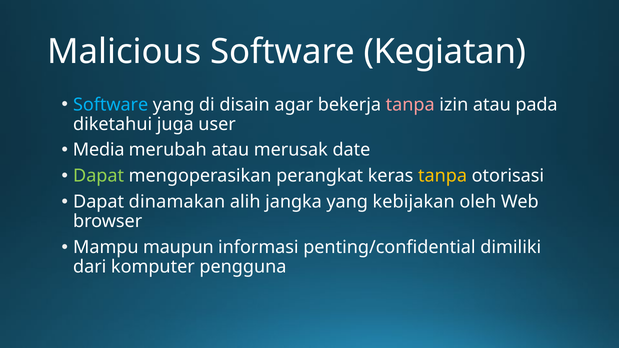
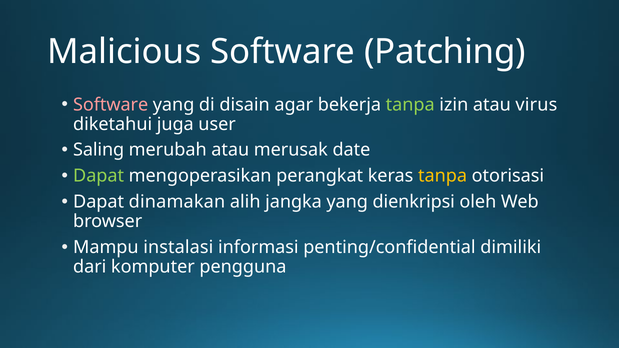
Kegiatan: Kegiatan -> Patching (445, 52)
Software colour: light blue -> pink (111, 105)
tanpa colour: pink -> light green (410, 105)
pada: pada -> virus (536, 105)
Media: Media -> Saling (99, 150)
kebijakan: kebijakan -> dienkripsi (414, 202)
maupun: maupun -> instalasi (178, 247)
